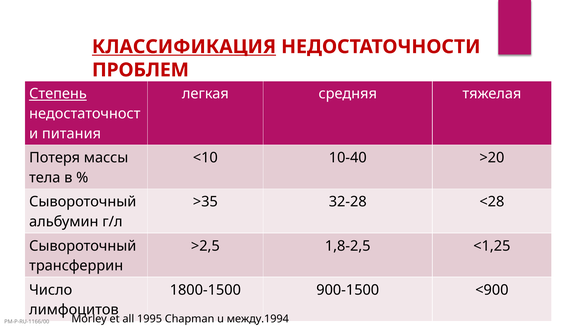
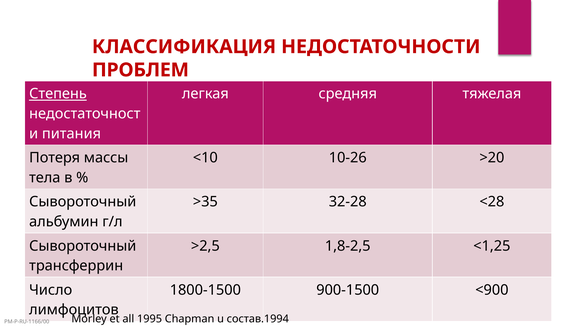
КЛАССИФИКАЦИЯ underline: present -> none (184, 47)
10-40: 10-40 -> 10-26 (348, 158)
между.1994: между.1994 -> состав.1994 (258, 319)
